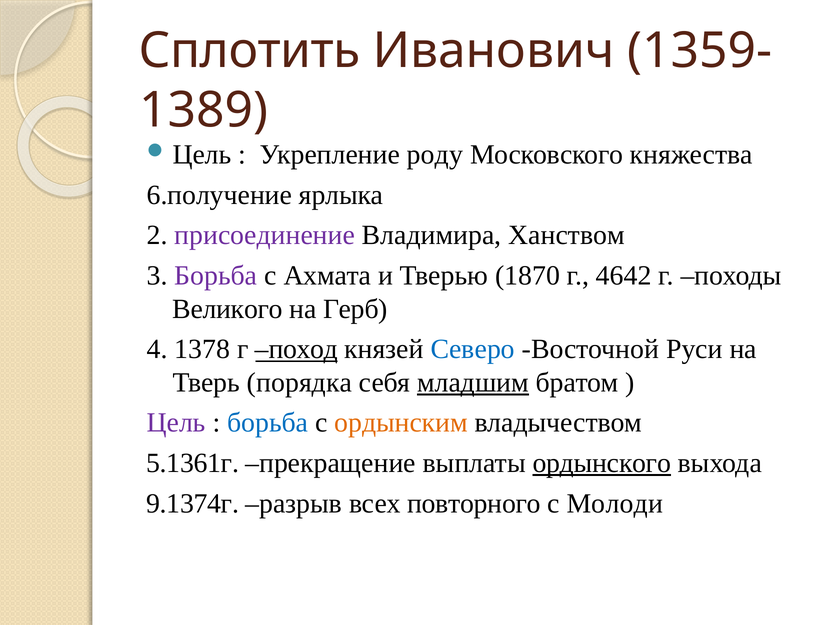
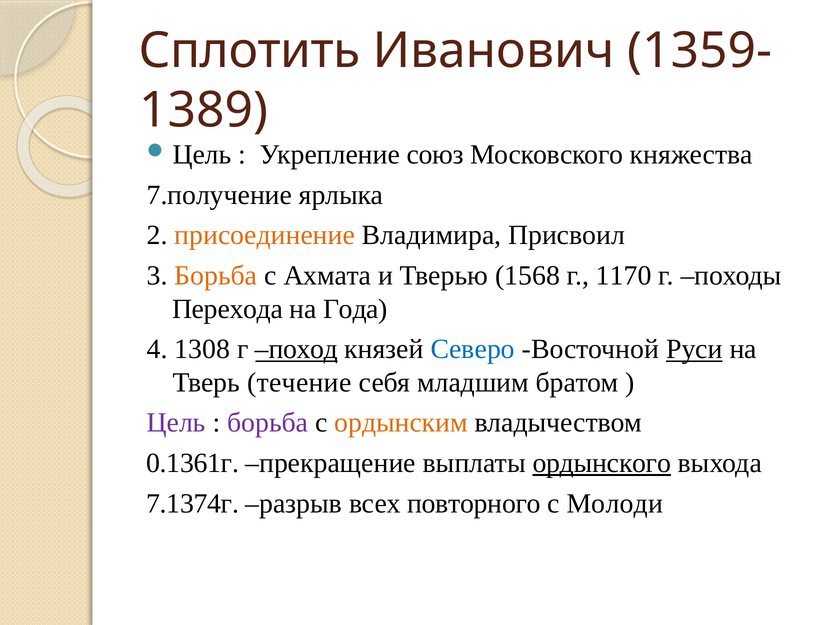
роду: роду -> союз (435, 155)
6.получение: 6.получение -> 7.получение (219, 195)
присоединение colour: purple -> orange (265, 235)
Ханством: Ханством -> Присвоил (567, 235)
Борьба colour: purple -> orange (216, 276)
1870: 1870 -> 1568 (528, 276)
4642: 4642 -> 1170 (624, 276)
Великого: Великого -> Перехода (228, 309)
Герб: Герб -> Года (355, 309)
1378: 1378 -> 1308 (202, 349)
Руси underline: none -> present (694, 349)
порядка: порядка -> течение (299, 383)
младшим underline: present -> none (473, 383)
борьба colour: blue -> purple (268, 423)
5.1361г: 5.1361г -> 0.1361г (193, 463)
9.1374г: 9.1374г -> 7.1374г (193, 504)
